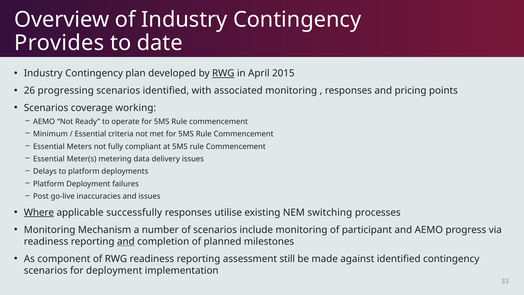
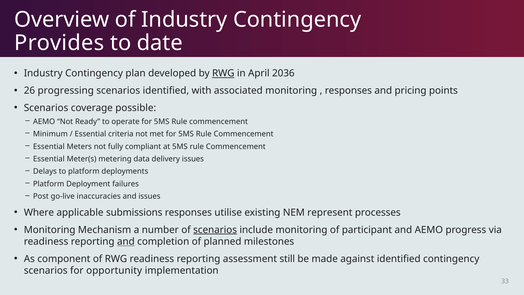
2015: 2015 -> 2036 (283, 73)
working: working -> possible (136, 108)
Where underline: present -> none (39, 212)
successfully: successfully -> submissions (134, 212)
switching: switching -> represent (330, 212)
scenarios underline: none -> present (215, 230)
for deployment: deployment -> opportunity (114, 270)
